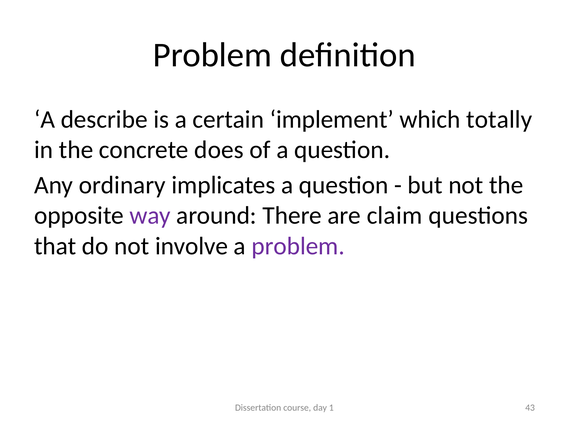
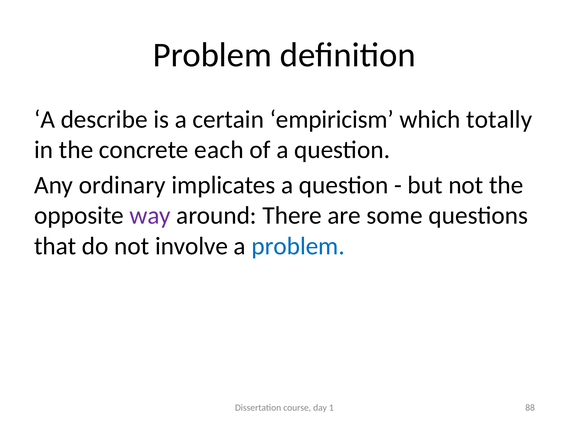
implement: implement -> empiricism (332, 119)
does: does -> each (219, 150)
claim: claim -> some (395, 215)
problem colour: purple -> blue (298, 246)
43: 43 -> 88 (530, 407)
